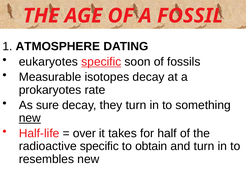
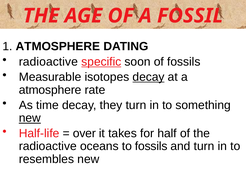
eukaryotes: eukaryotes -> radioactive (48, 62)
decay underline: none -> present (149, 77)
prokaryotes: prokaryotes -> atmosphere (50, 90)
sure: sure -> time (47, 105)
radioactive specific: specific -> oceans (99, 147)
to obtain: obtain -> fossils (151, 147)
